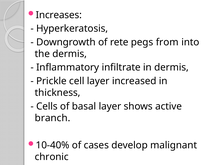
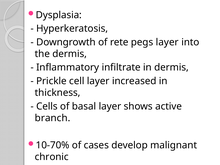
Increases: Increases -> Dysplasia (59, 15)
pegs from: from -> layer (167, 42)
10-40%: 10-40% -> 10-70% (53, 145)
